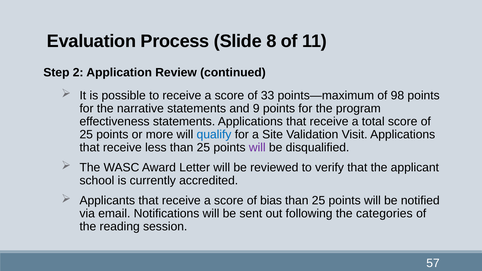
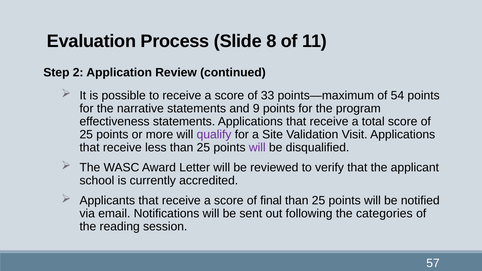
98: 98 -> 54 (397, 95)
qualify colour: blue -> purple (214, 134)
bias: bias -> final (271, 201)
